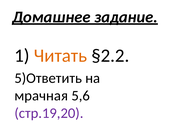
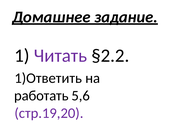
Читать colour: orange -> purple (60, 56)
5)Ответить: 5)Ответить -> 1)Ответить (48, 78)
мрачная: мрачная -> работать (41, 96)
